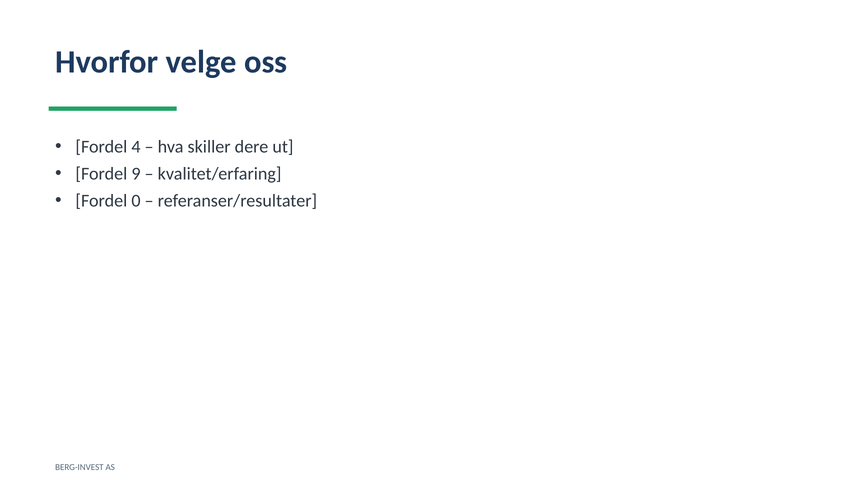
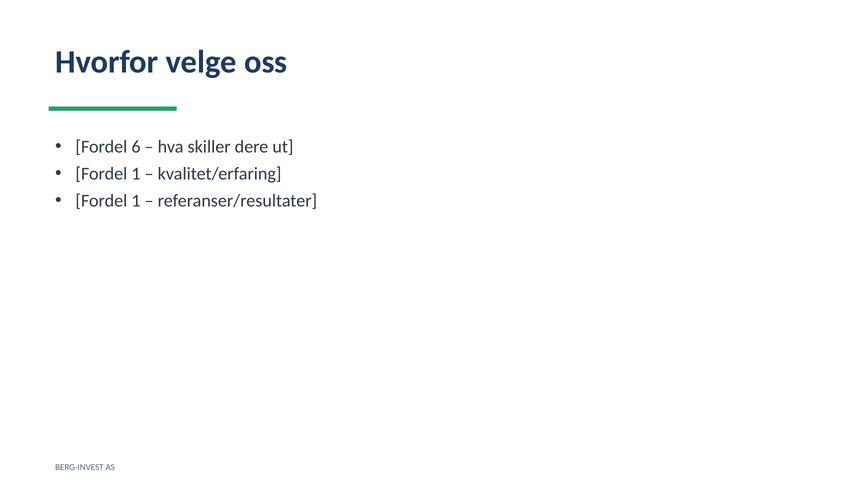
4: 4 -> 6 (136, 147)
9: 9 -> 1 (136, 174)
0: 0 -> 1 (136, 201)
